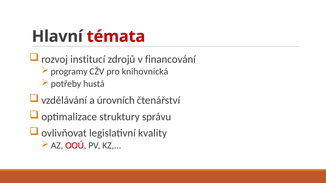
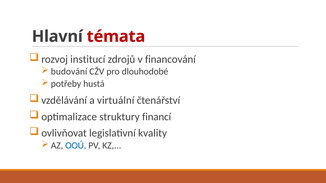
programy: programy -> budování (69, 72)
knihovnická: knihovnická -> dlouhodobé (145, 72)
úrovních: úrovních -> virtuální (116, 100)
správu: správu -> financí (157, 117)
OOÚ colour: red -> blue (76, 146)
